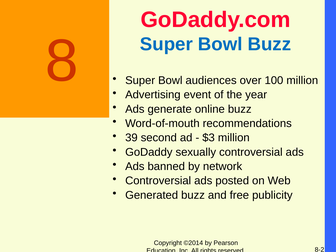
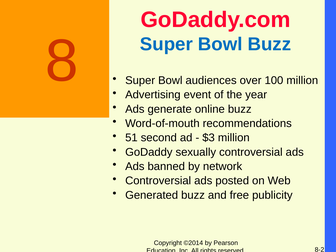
39: 39 -> 51 (131, 138)
